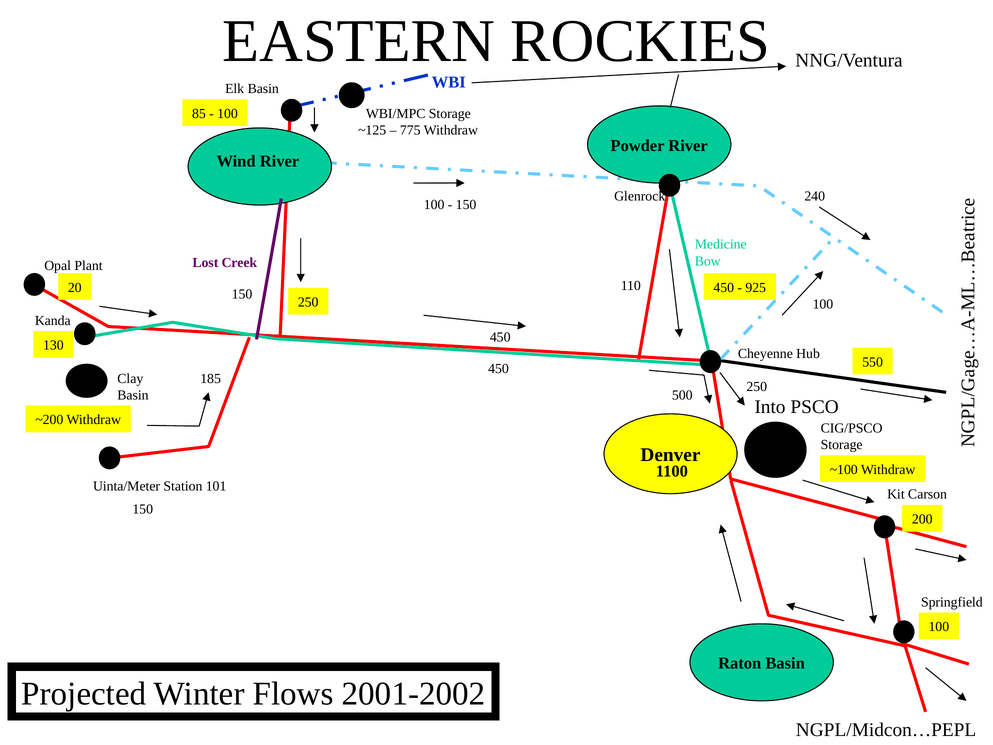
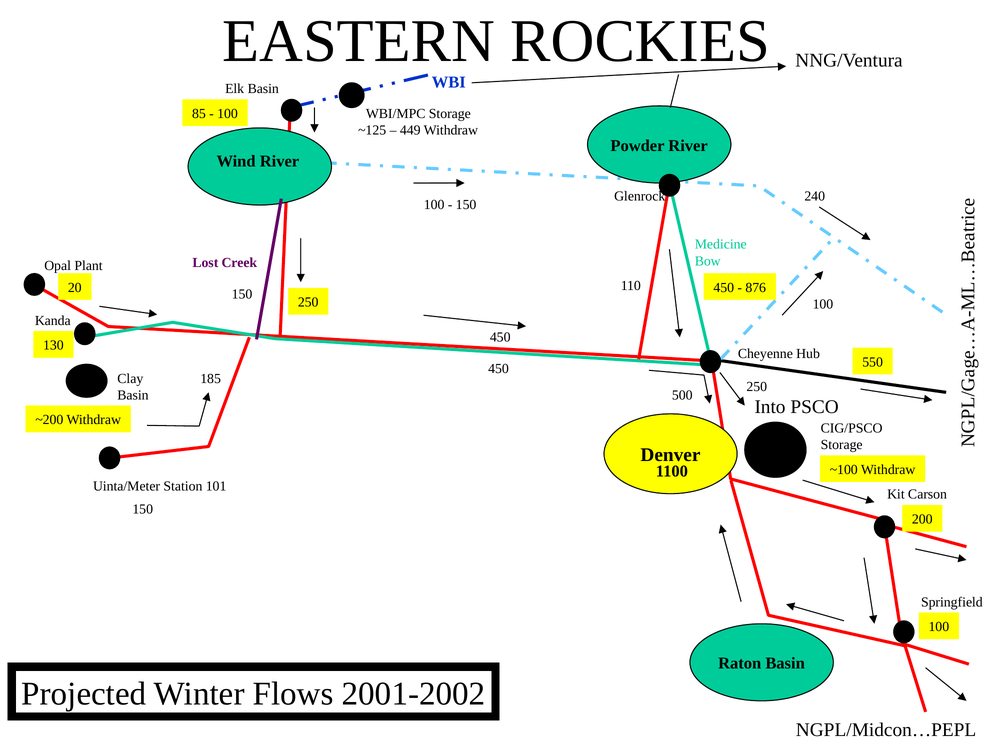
775: 775 -> 449 (410, 130)
925: 925 -> 876 (756, 287)
